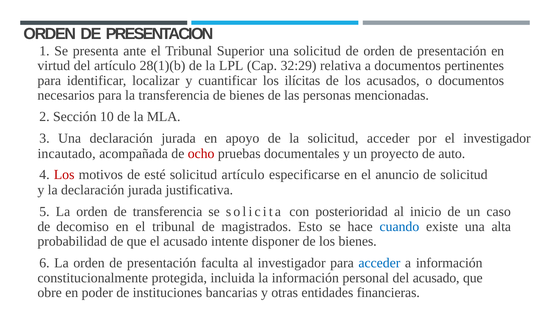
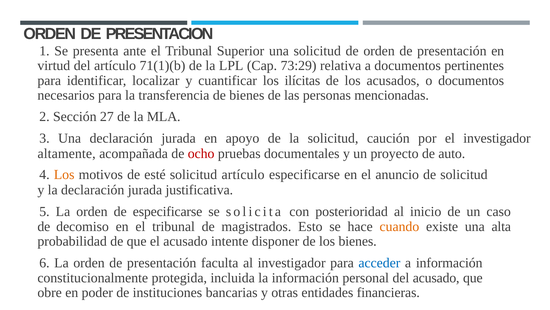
28(1)(b: 28(1)(b -> 71(1)(b (163, 66)
32:29: 32:29 -> 73:29 (299, 66)
10: 10 -> 27 (107, 117)
solicitud acceder: acceder -> caución (388, 138)
incautado: incautado -> altamente (67, 153)
Los colour: red -> orange (64, 174)
de transferencia: transferencia -> especificarse (168, 211)
cuando colour: blue -> orange (399, 226)
